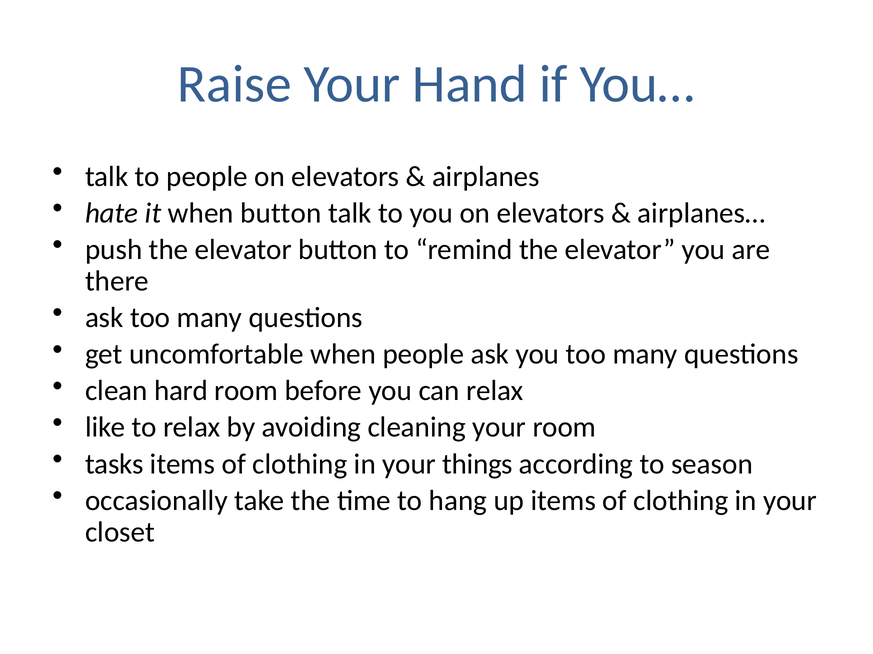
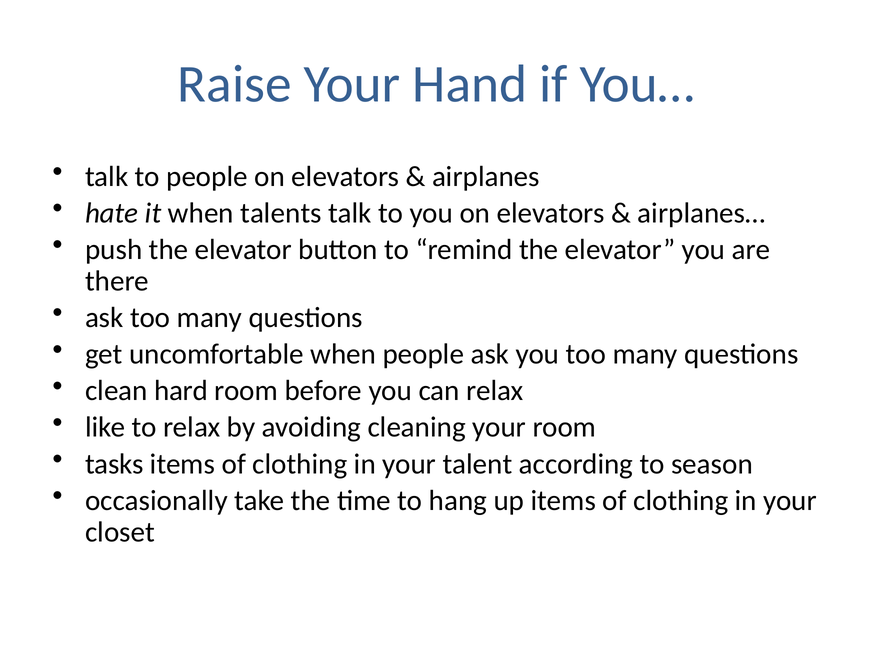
when button: button -> talents (281, 213)
things: things -> talent (477, 465)
